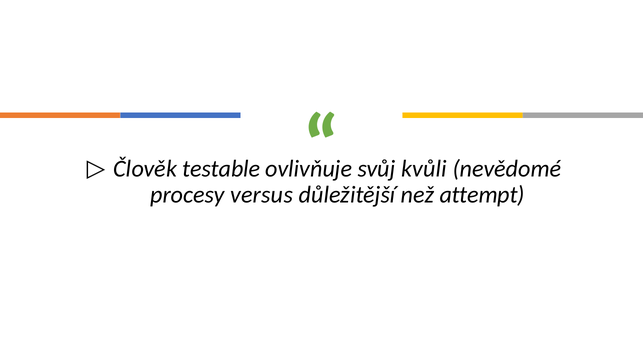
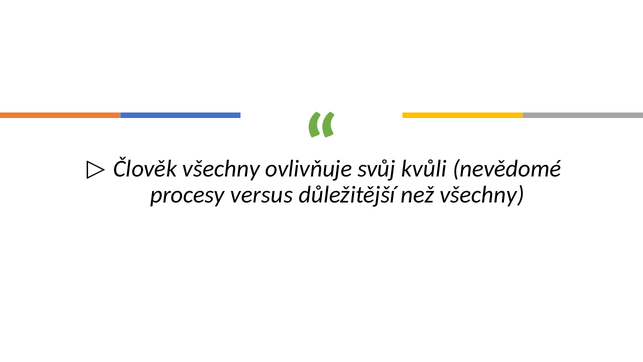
Člověk testable: testable -> všechny (221, 169)
než attempt: attempt -> všechny (482, 195)
